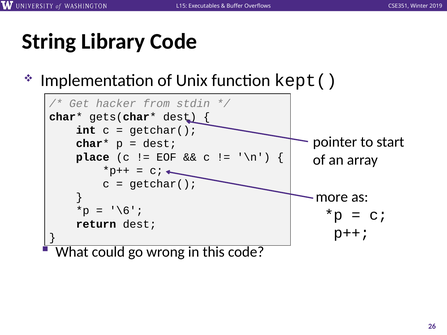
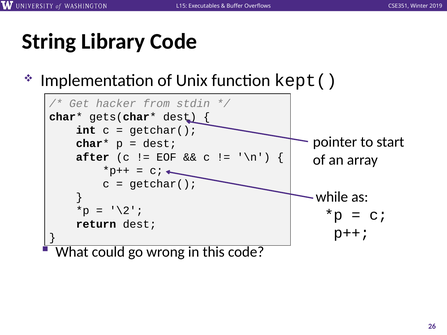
place: place -> after (93, 157)
more: more -> while (332, 197)
\6: \6 -> \2 (126, 211)
